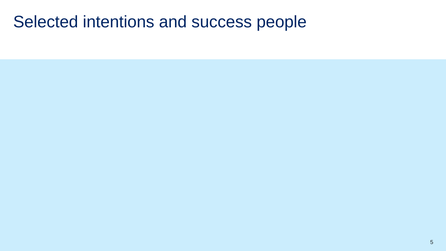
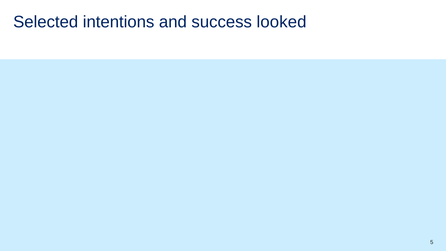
people: people -> looked (282, 22)
